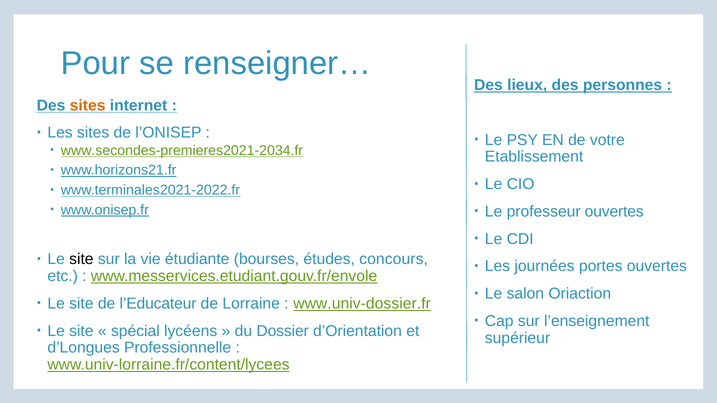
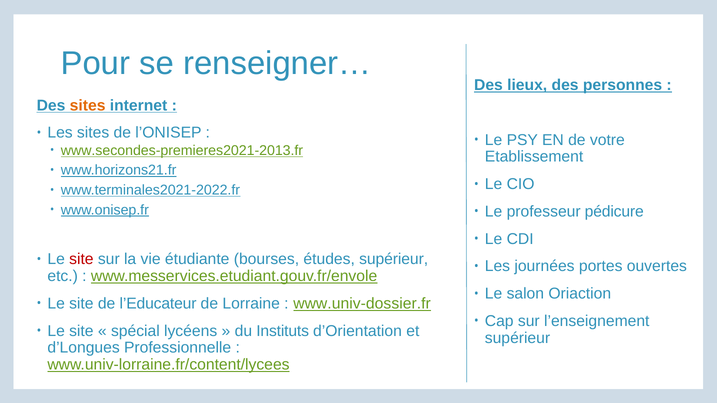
www.secondes-premieres2021-2034.fr: www.secondes-premieres2021-2034.fr -> www.secondes-premieres2021-2013.fr (182, 151)
professeur ouvertes: ouvertes -> pédicure (614, 212)
site colour: black -> red (81, 259)
études concours: concours -> supérieur (394, 259)
Dossier: Dossier -> Instituts (283, 331)
